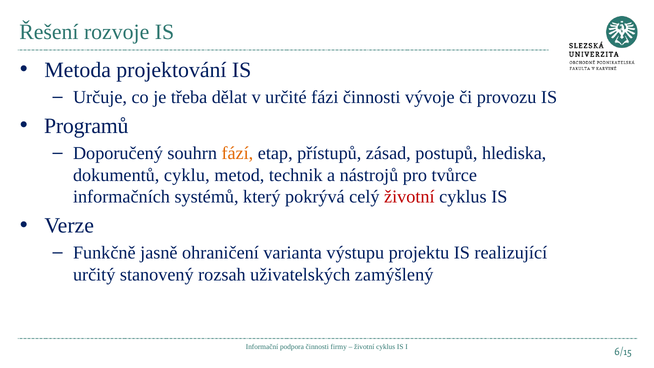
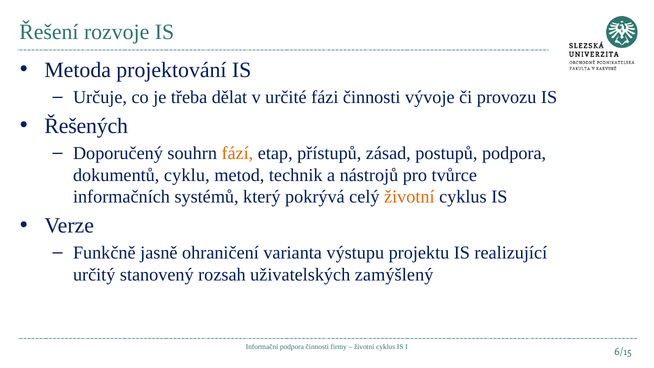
Programů: Programů -> Řešených (86, 126)
postupů hlediska: hlediska -> podpora (514, 153)
životní colour: red -> orange (409, 197)
